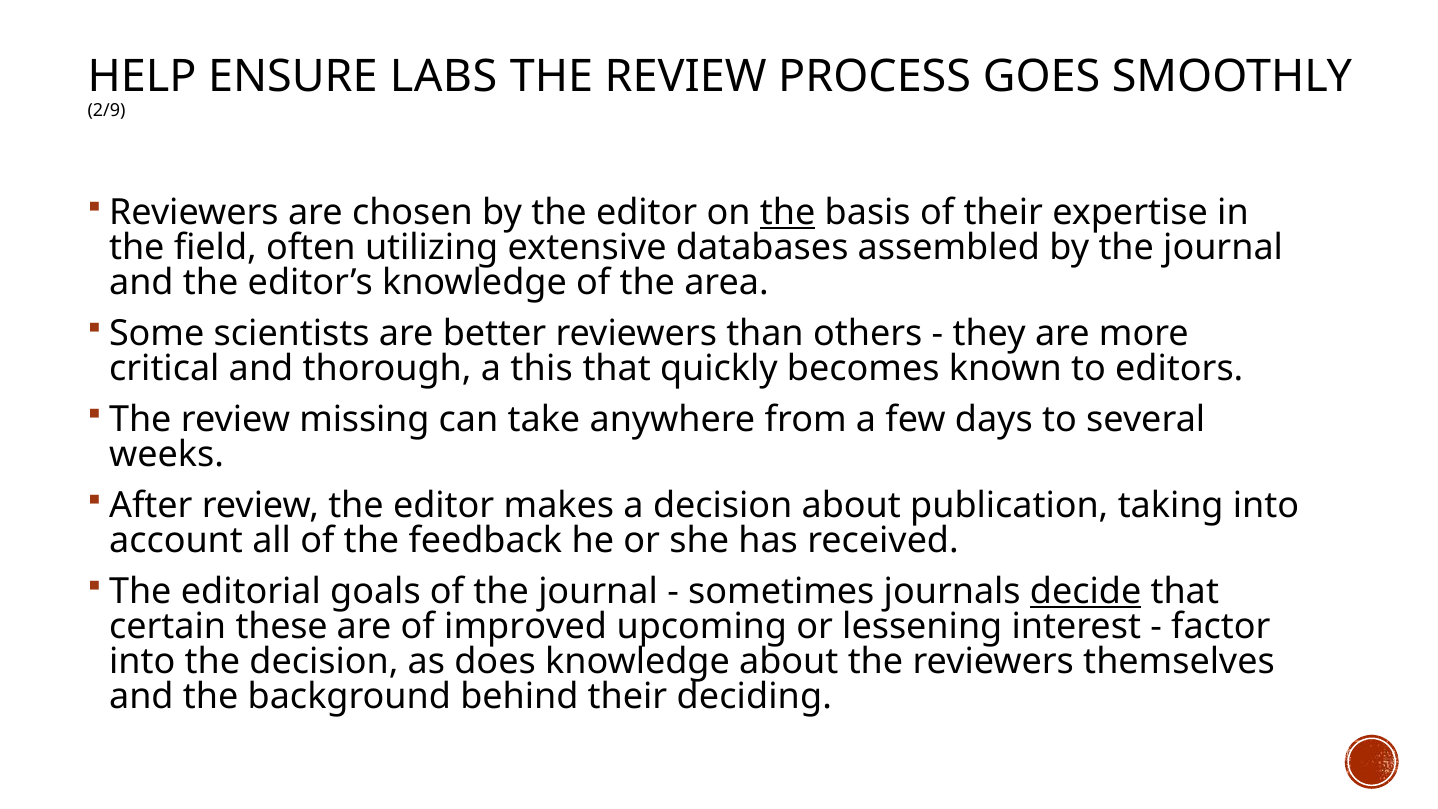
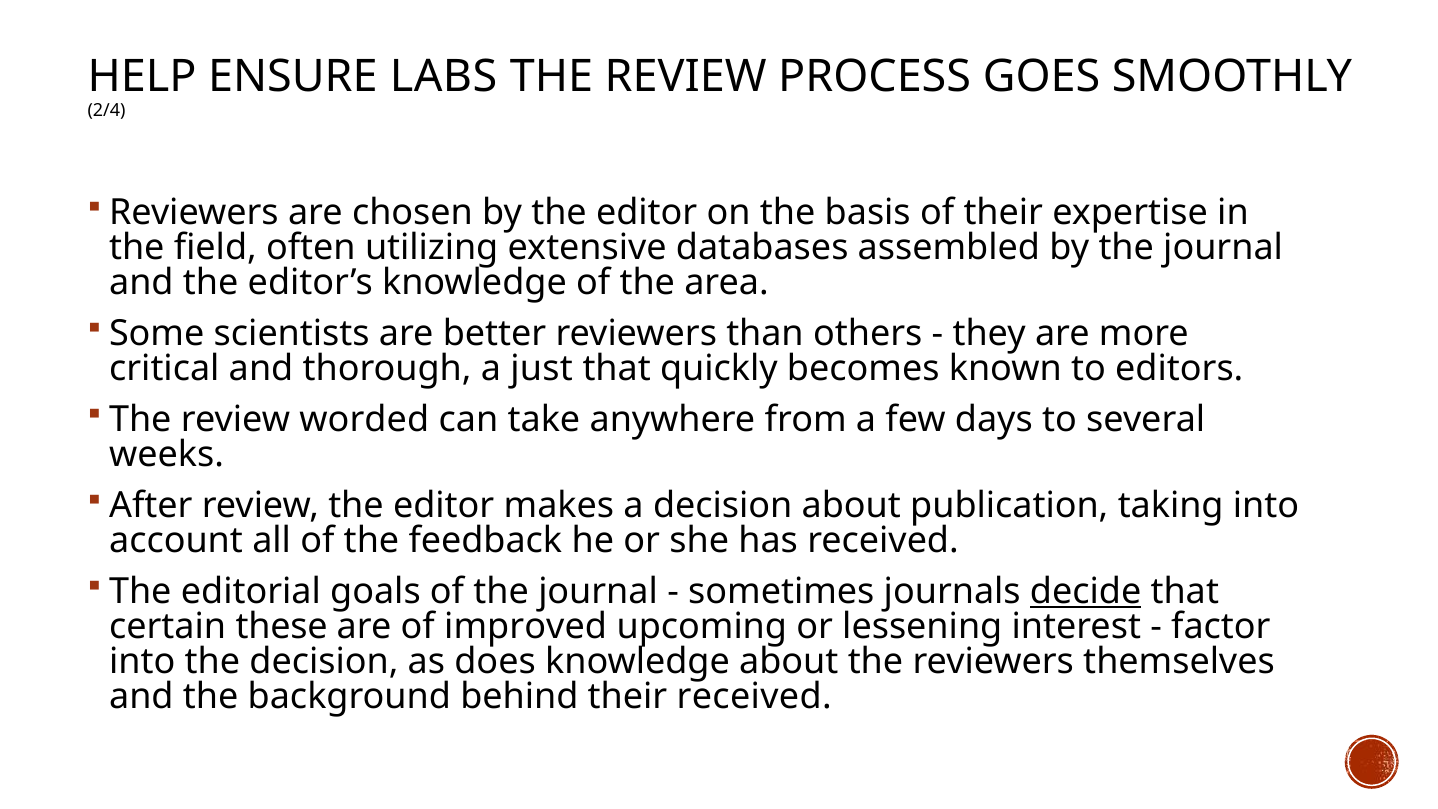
2/9: 2/9 -> 2/4 (107, 111)
the underline: present -> none (788, 213)
this: this -> just (542, 368)
missing: missing -> worded (364, 420)
their deciding: deciding -> received (754, 696)
